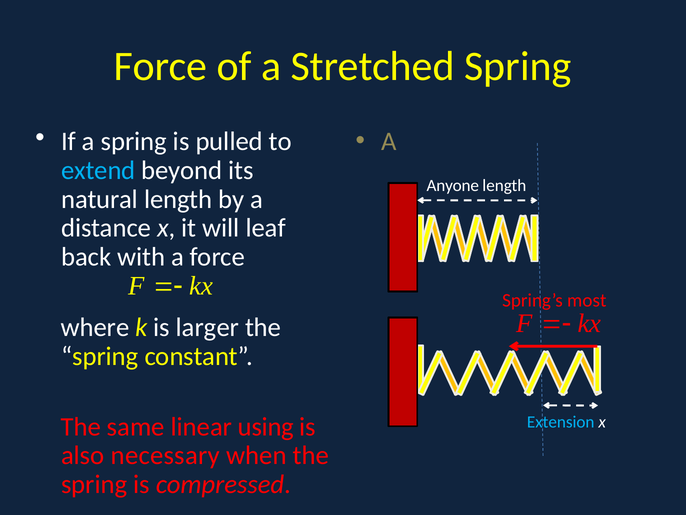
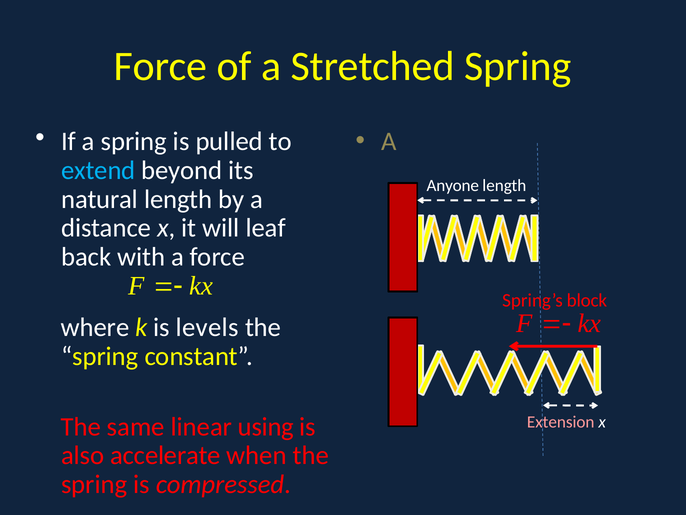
most: most -> block (587, 300)
larger: larger -> levels (207, 327)
Extension colour: light blue -> pink (561, 422)
necessary: necessary -> accelerate (166, 455)
